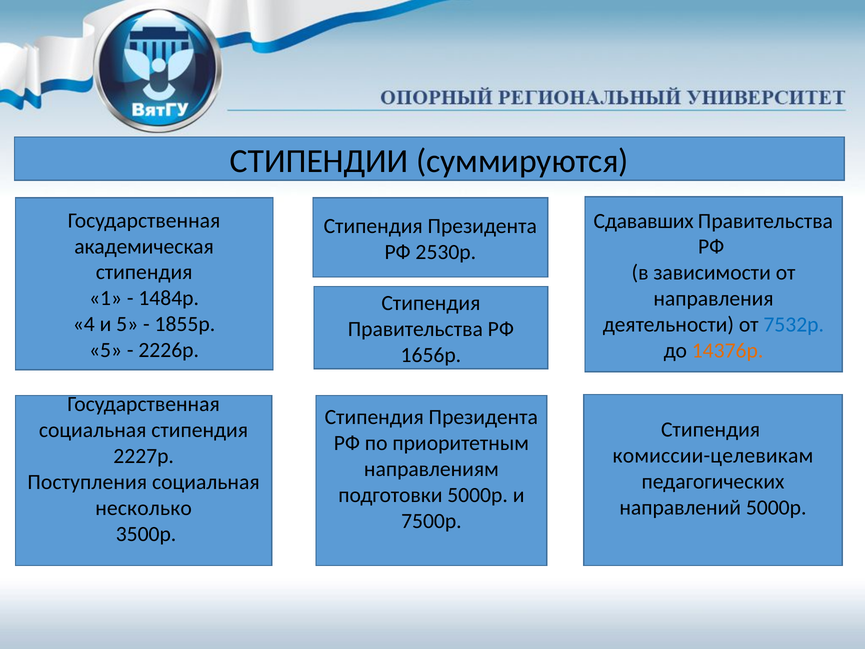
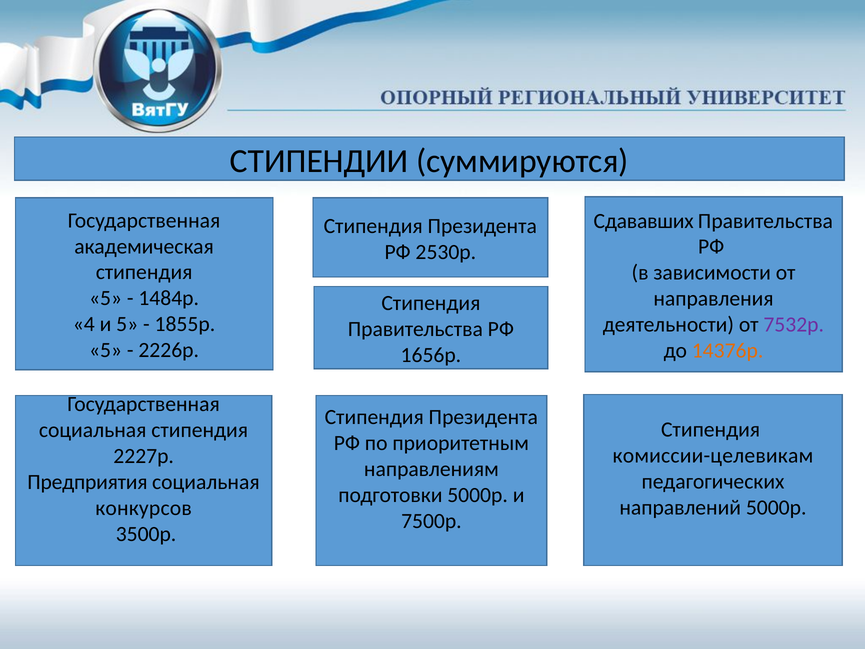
1: 1 -> 5 (106, 298)
7532р colour: blue -> purple (794, 325)
Поступления: Поступления -> Предприятия (87, 482)
несколько: несколько -> конкурсов (144, 508)
